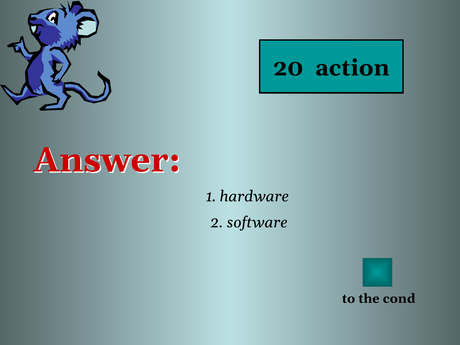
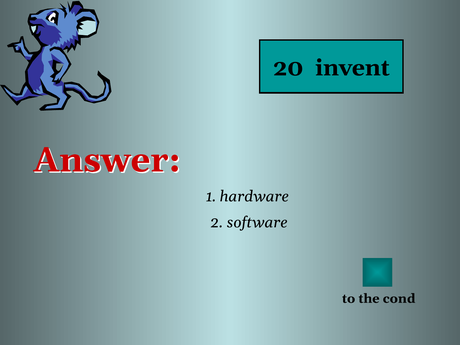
action: action -> invent (352, 68)
